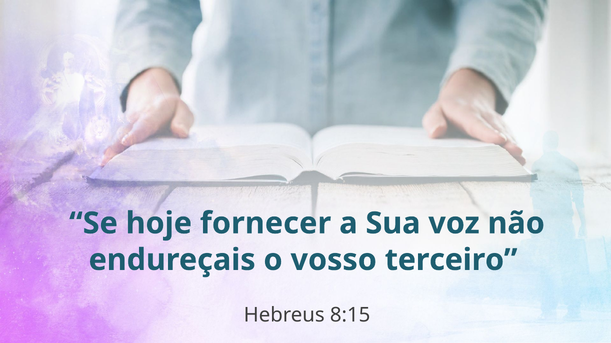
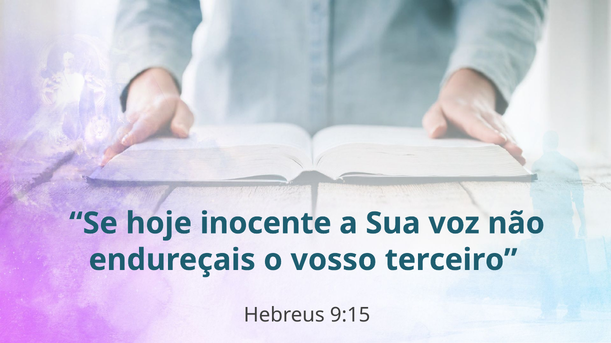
fornecer: fornecer -> inocente (266, 224)
8:15: 8:15 -> 9:15 (350, 315)
